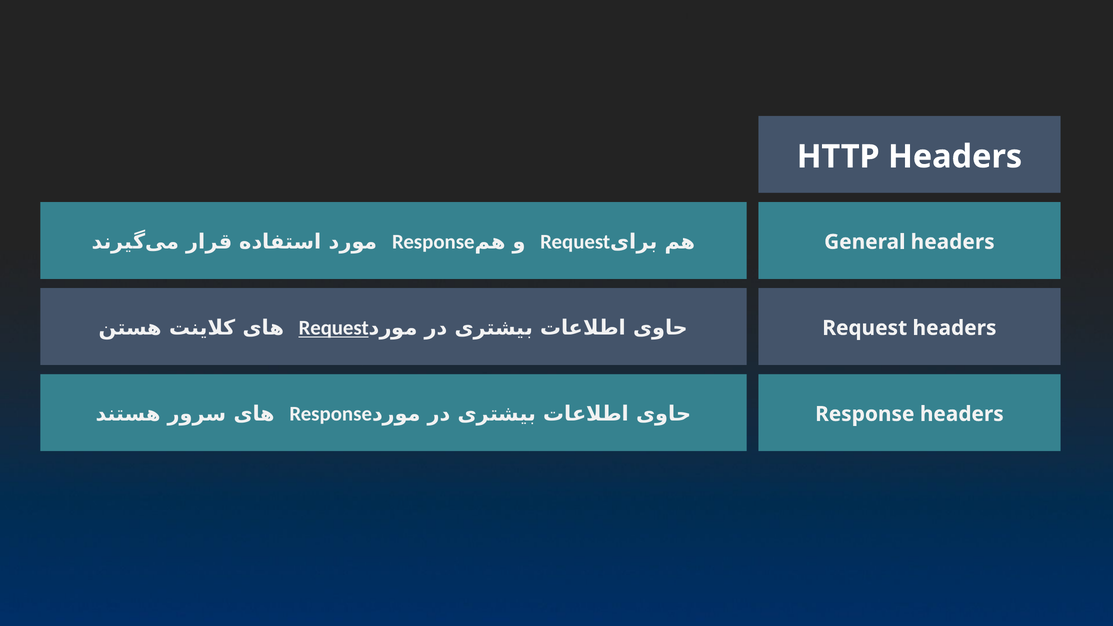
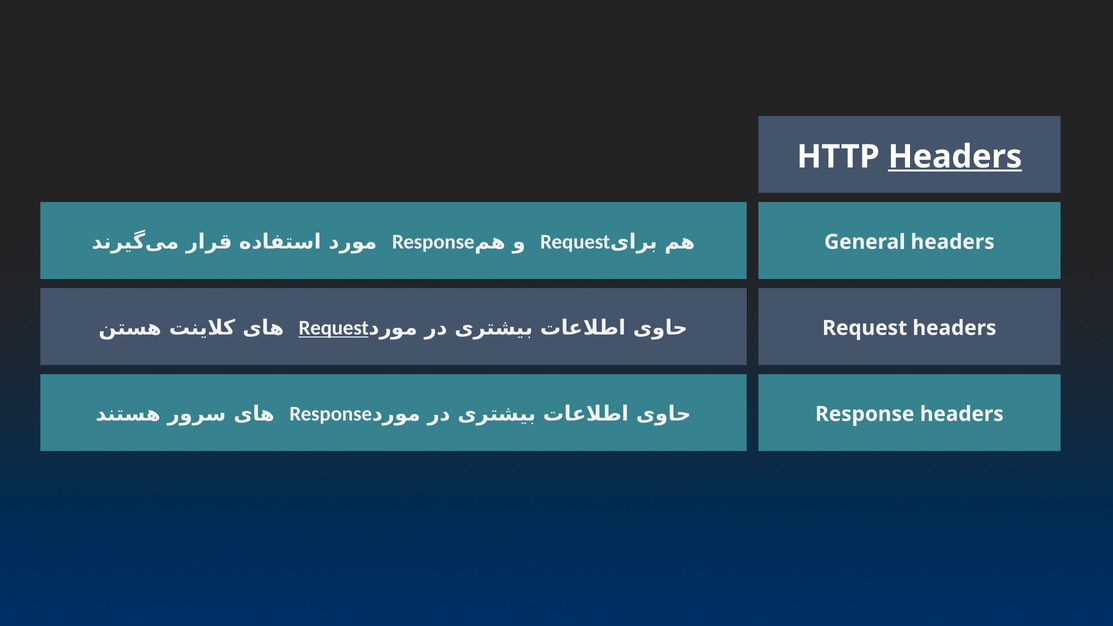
Headers underline: none -> present (955, 157)
